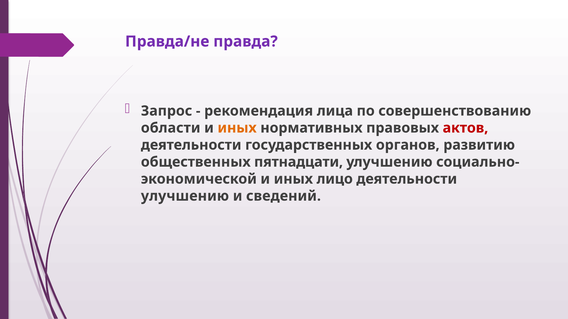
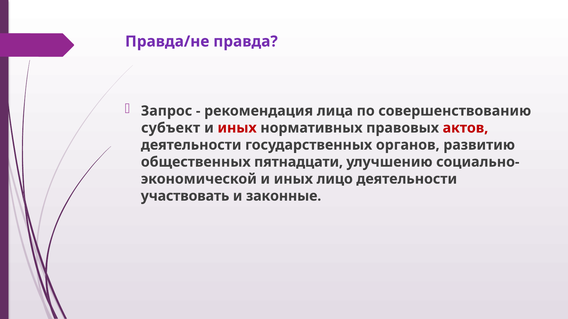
области: области -> субъект (171, 128)
иных colour: orange -> red (237, 128)
улучшению: улучшению -> участвовать (185, 196)
сведений: сведений -> законные (284, 196)
